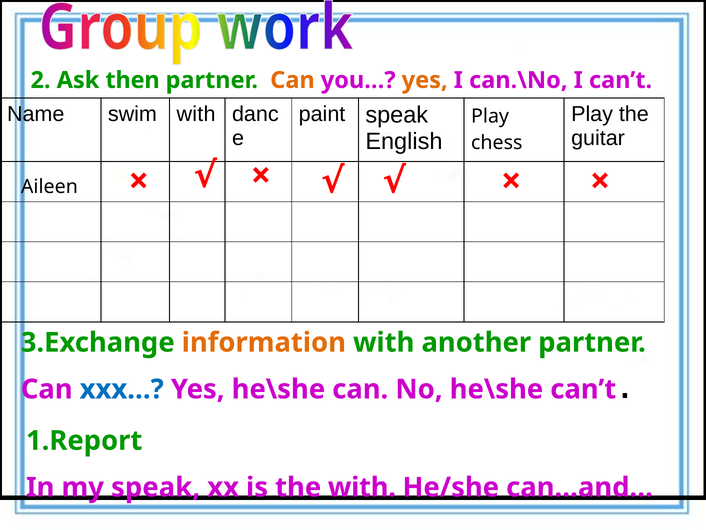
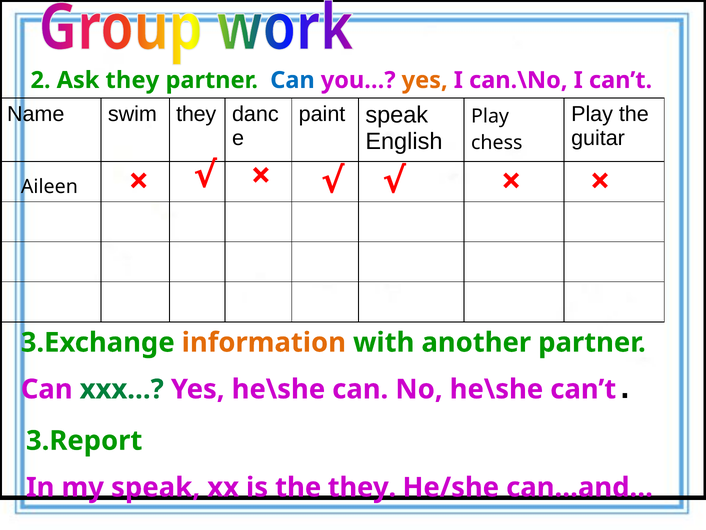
Ask then: then -> they (132, 80)
Can colour: orange -> blue (292, 80)
swim with: with -> they (196, 114)
xxx… colour: blue -> green (122, 389)
1.Report: 1.Report -> 3.Report (84, 440)
the with: with -> they (362, 487)
